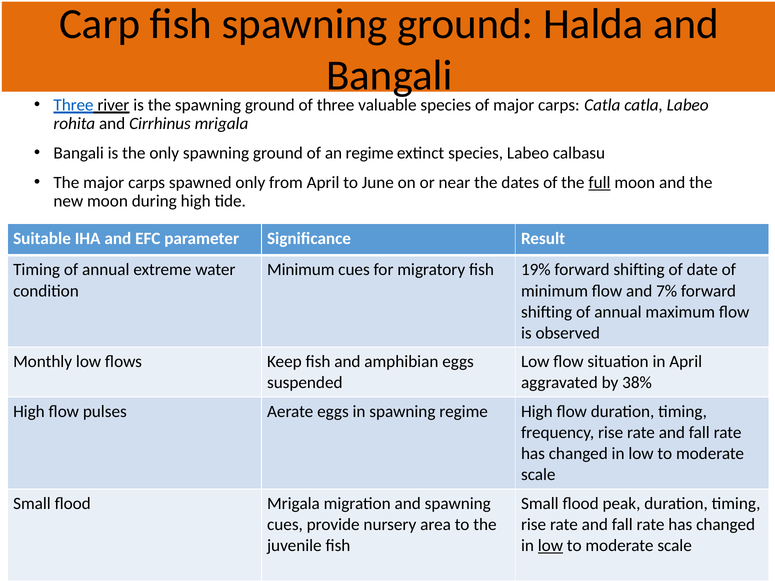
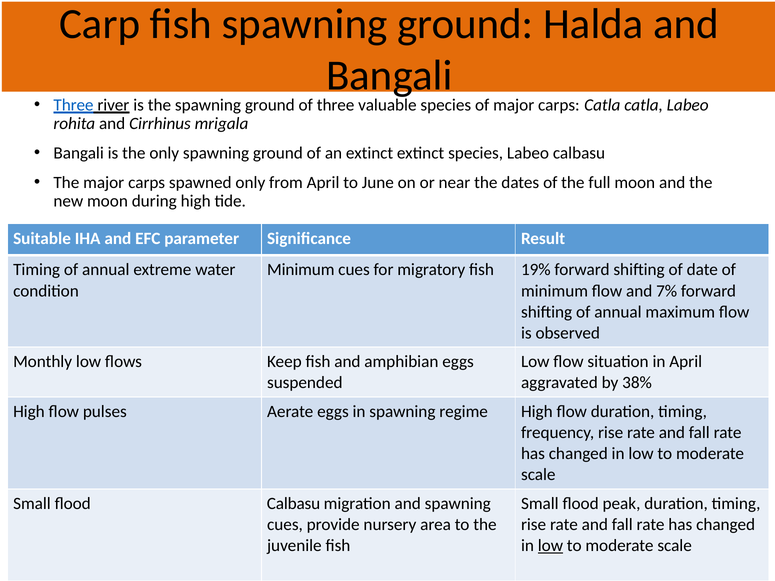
an regime: regime -> extinct (370, 153)
full underline: present -> none (599, 182)
flood Mrigala: Mrigala -> Calbasu (294, 504)
